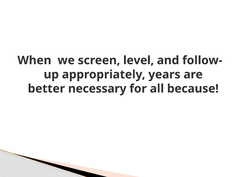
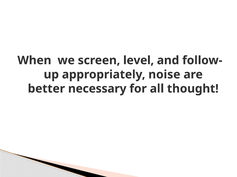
years: years -> noise (164, 75)
because: because -> thought (193, 89)
